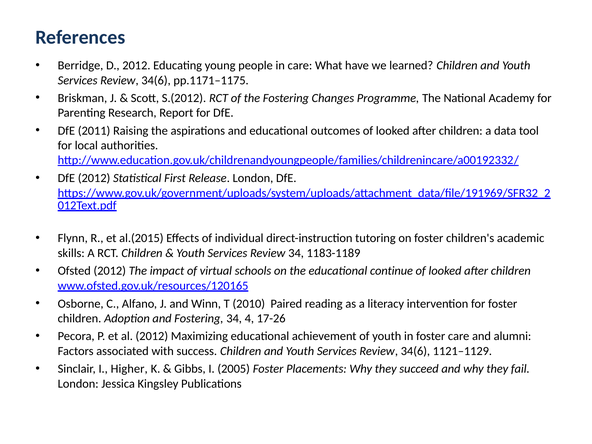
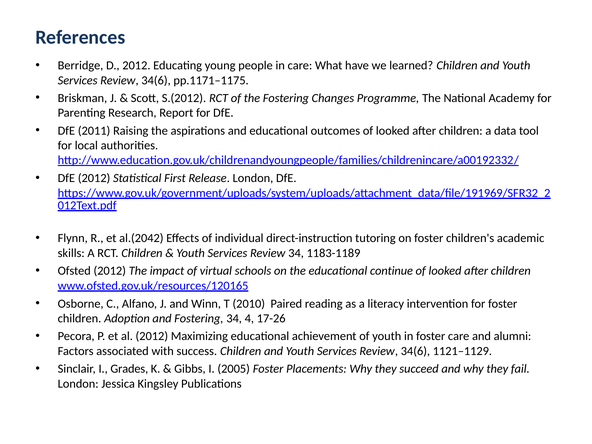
al.(2015: al.(2015 -> al.(2042 (141, 238)
Higher: Higher -> Grades (129, 369)
